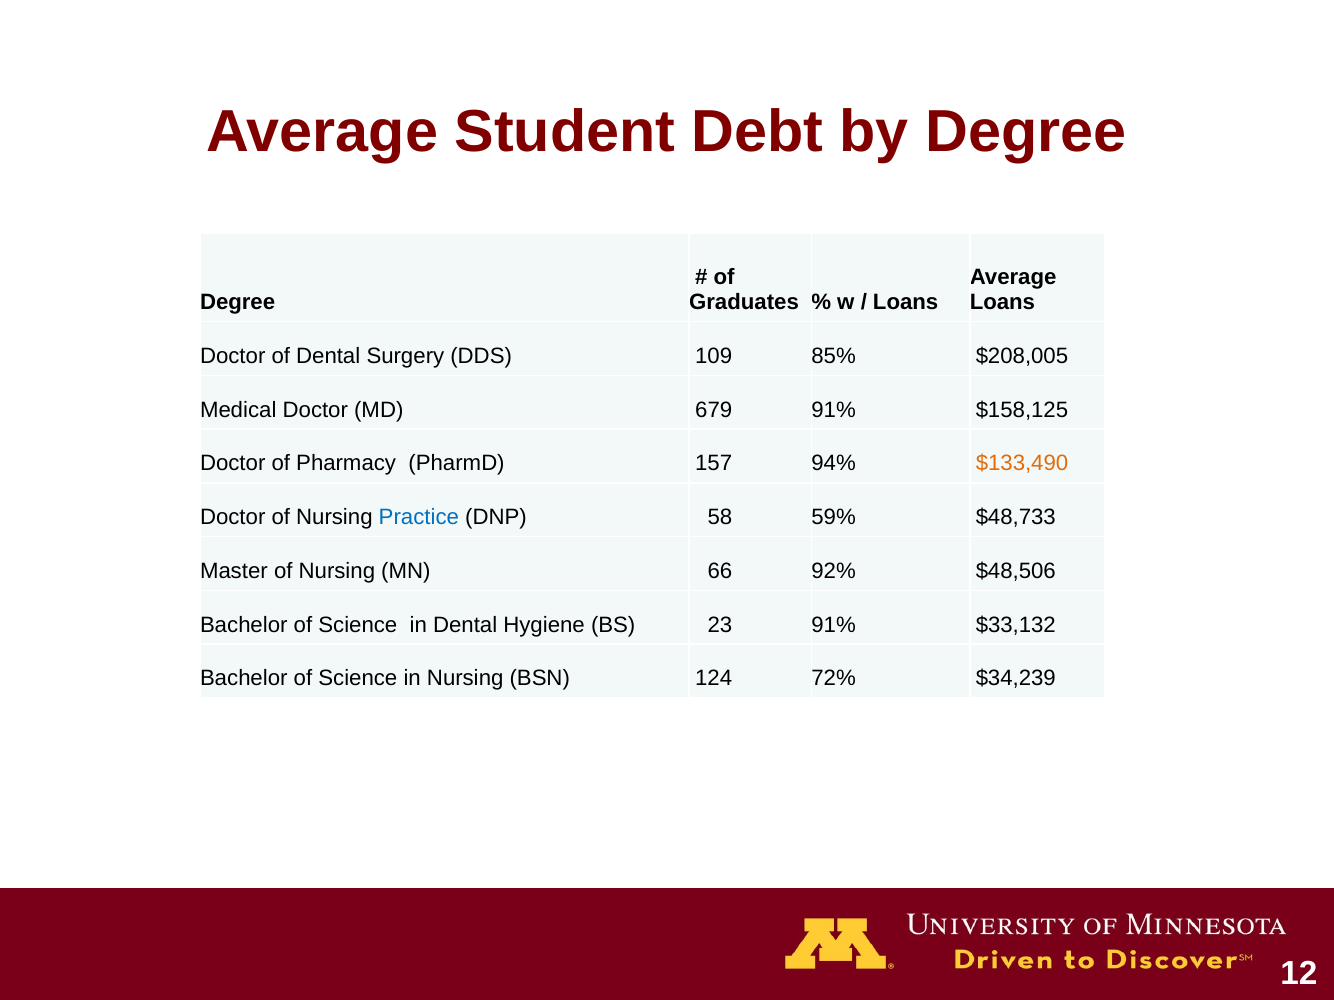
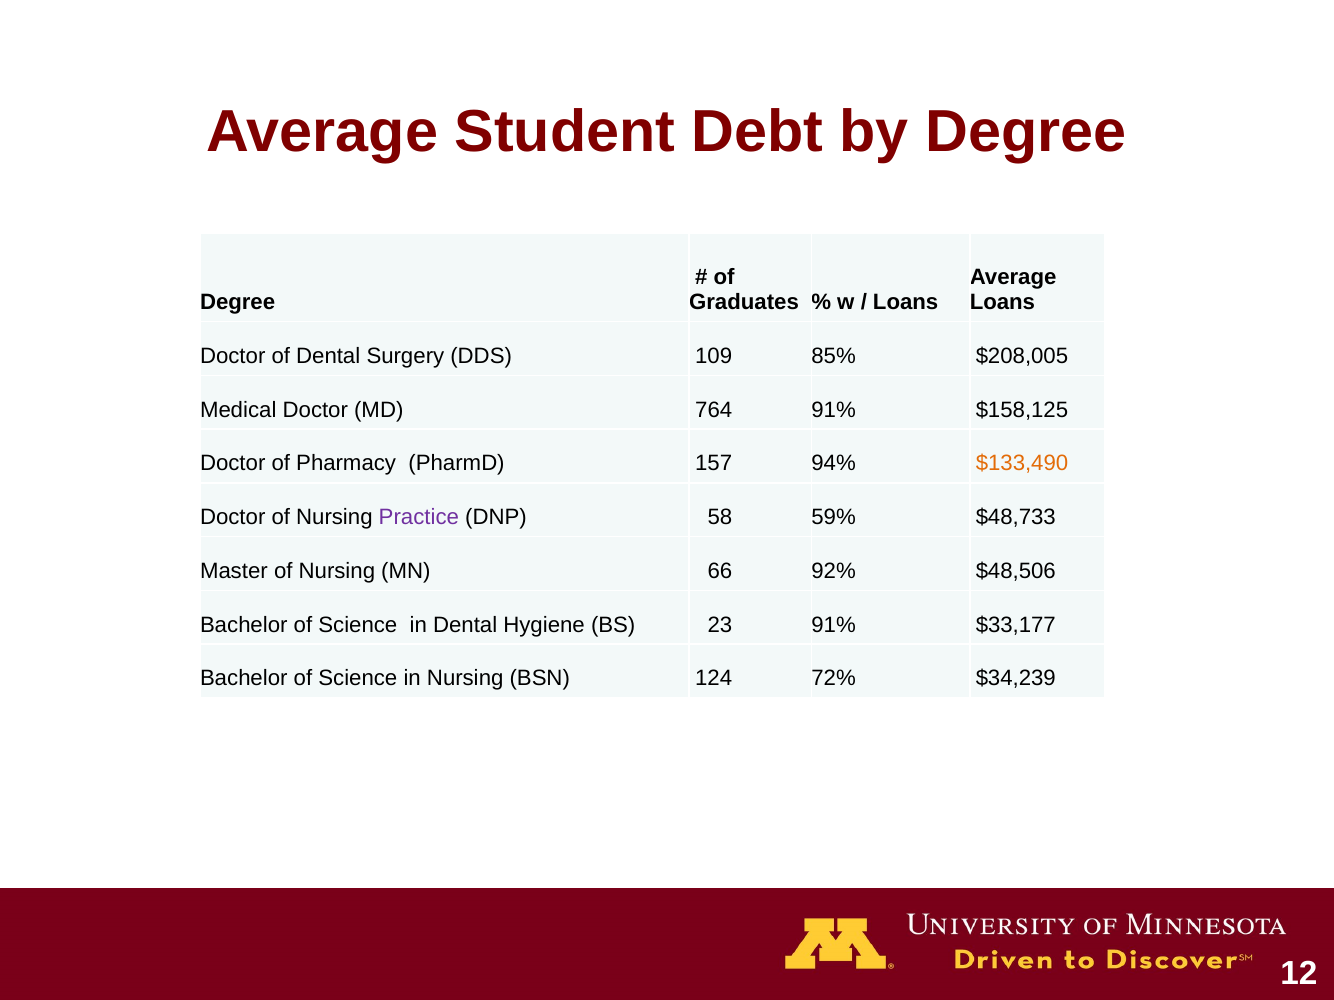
679: 679 -> 764 (714, 410)
Practice colour: blue -> purple (419, 518)
$33,132: $33,132 -> $33,177 (1016, 625)
